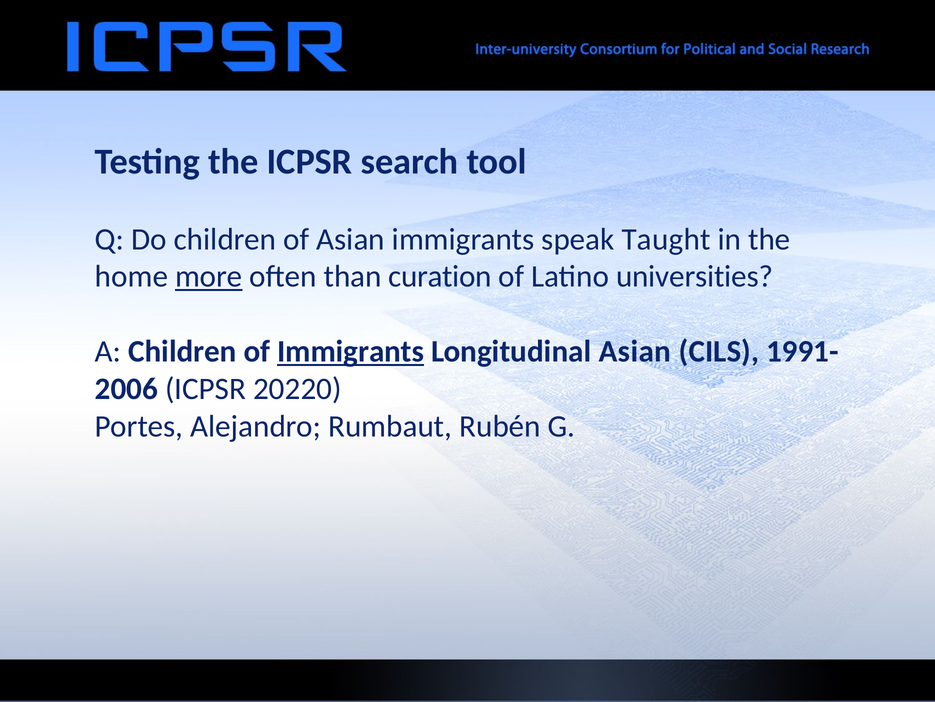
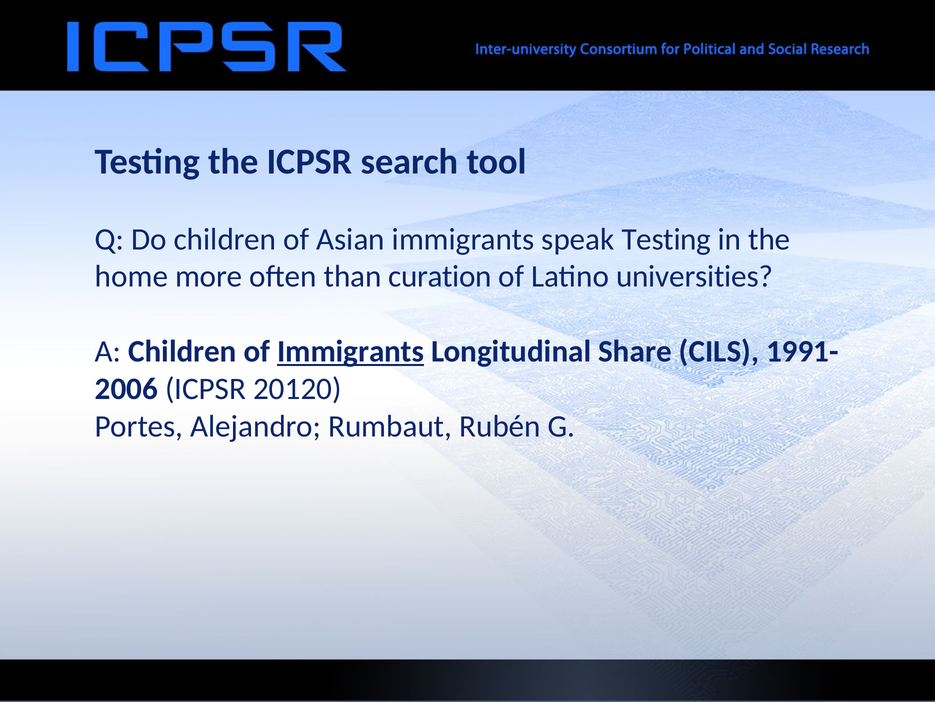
speak Taught: Taught -> Testing (666, 239)
more underline: present -> none (209, 276)
Longitudinal Asian: Asian -> Share (635, 351)
20220: 20220 -> 20120 (297, 389)
